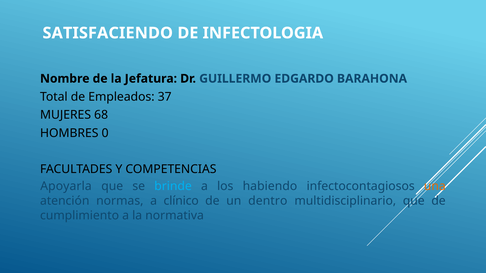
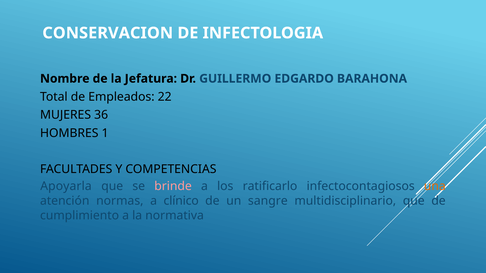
SATISFACIENDO: SATISFACIENDO -> CONSERVACION (108, 33)
37: 37 -> 22 (165, 97)
68: 68 -> 36 (101, 115)
0: 0 -> 1 (105, 133)
brinde colour: light blue -> pink (173, 187)
habiendo: habiendo -> ratificarlo (270, 187)
dentro: dentro -> sangre (268, 201)
